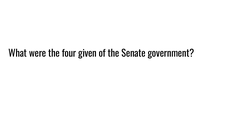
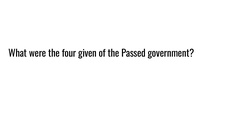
Senate: Senate -> Passed (134, 53)
